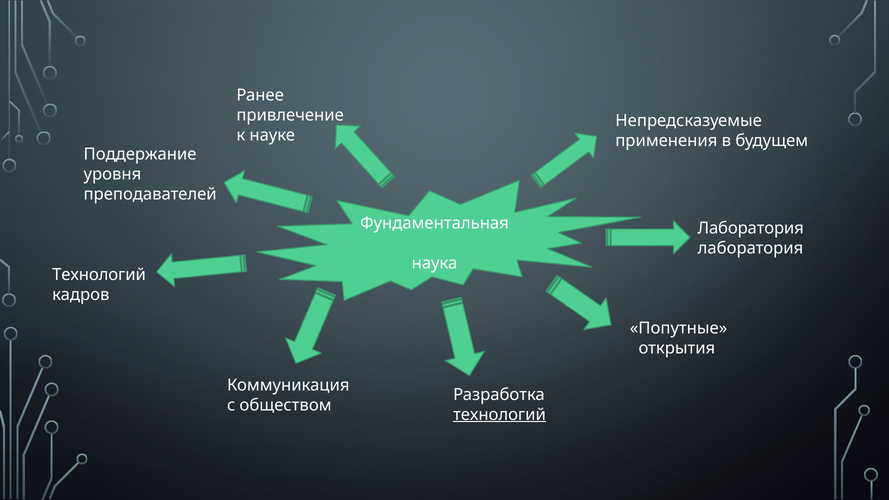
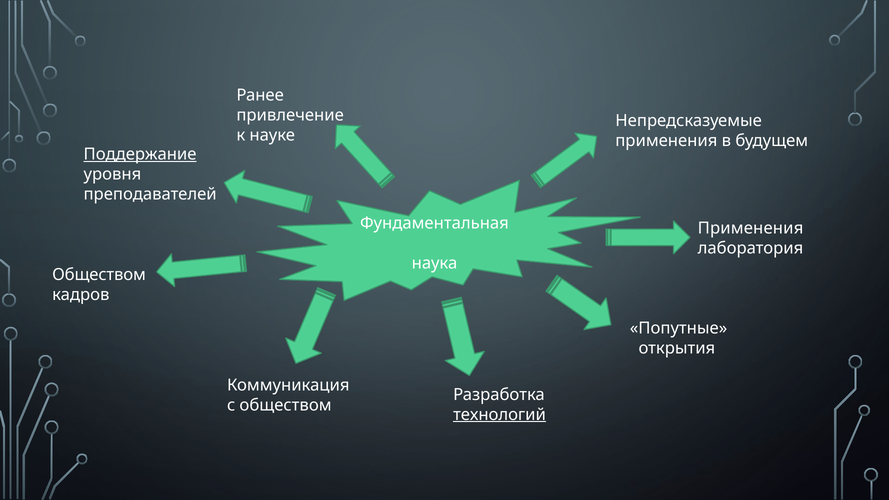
Поддержание underline: none -> present (140, 154)
Лаборатория: Лаборатория -> Применения (751, 228)
Технологий: Технологий -> Обществом (99, 275)
